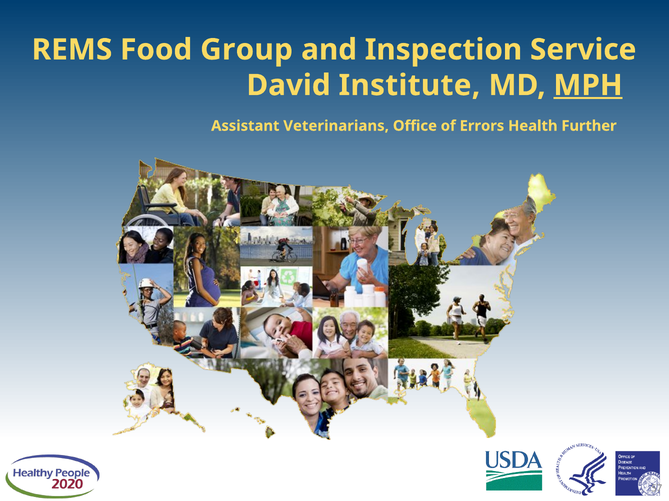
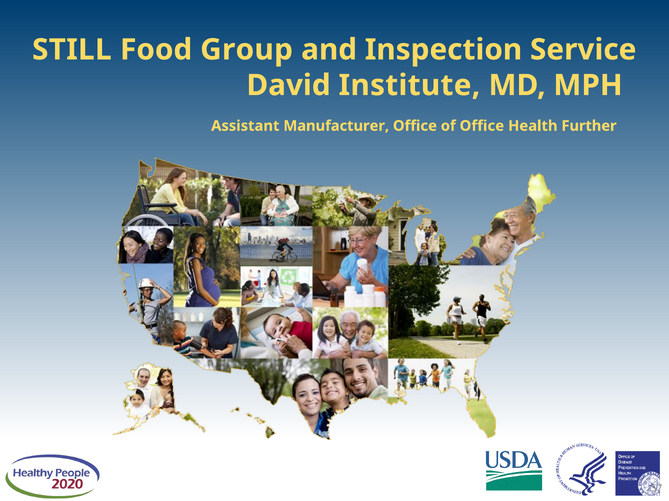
REMS: REMS -> STILL (72, 50)
MPH underline: present -> none (588, 85)
Veterinarians: Veterinarians -> Manufacturer (336, 126)
of Errors: Errors -> Office (482, 126)
